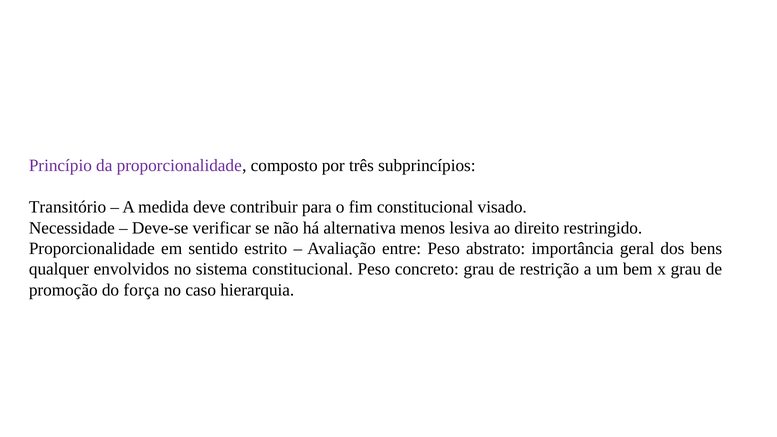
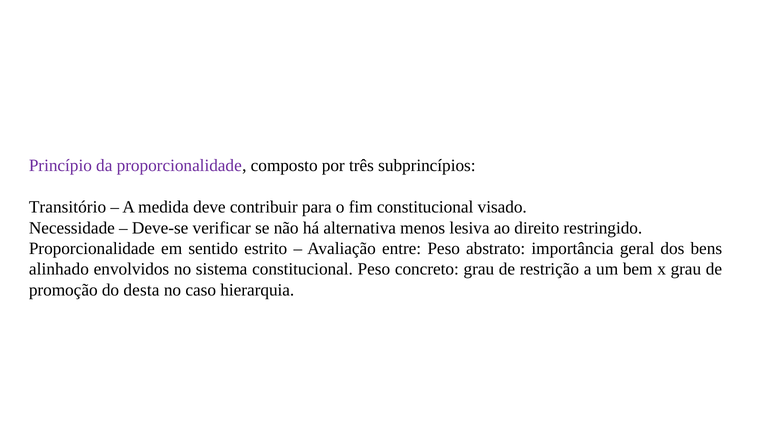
qualquer: qualquer -> alinhado (59, 269)
força: força -> desta (141, 290)
